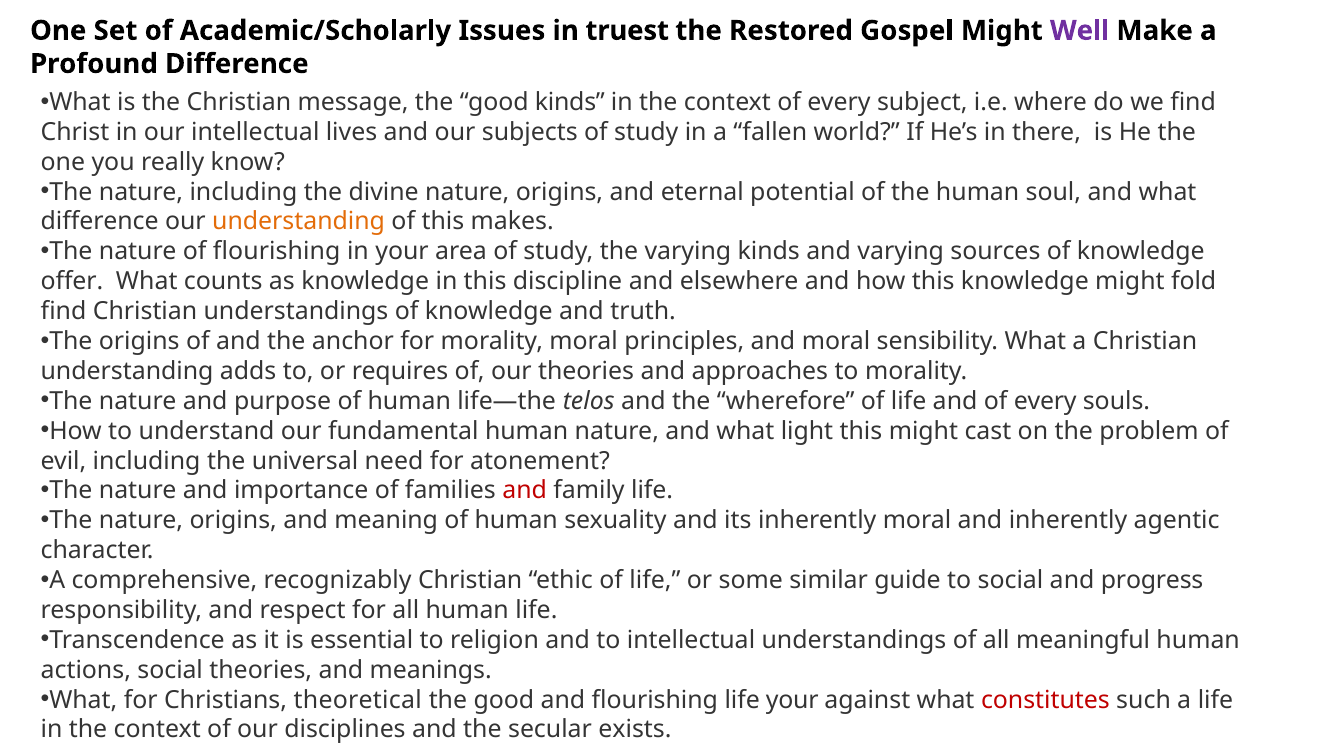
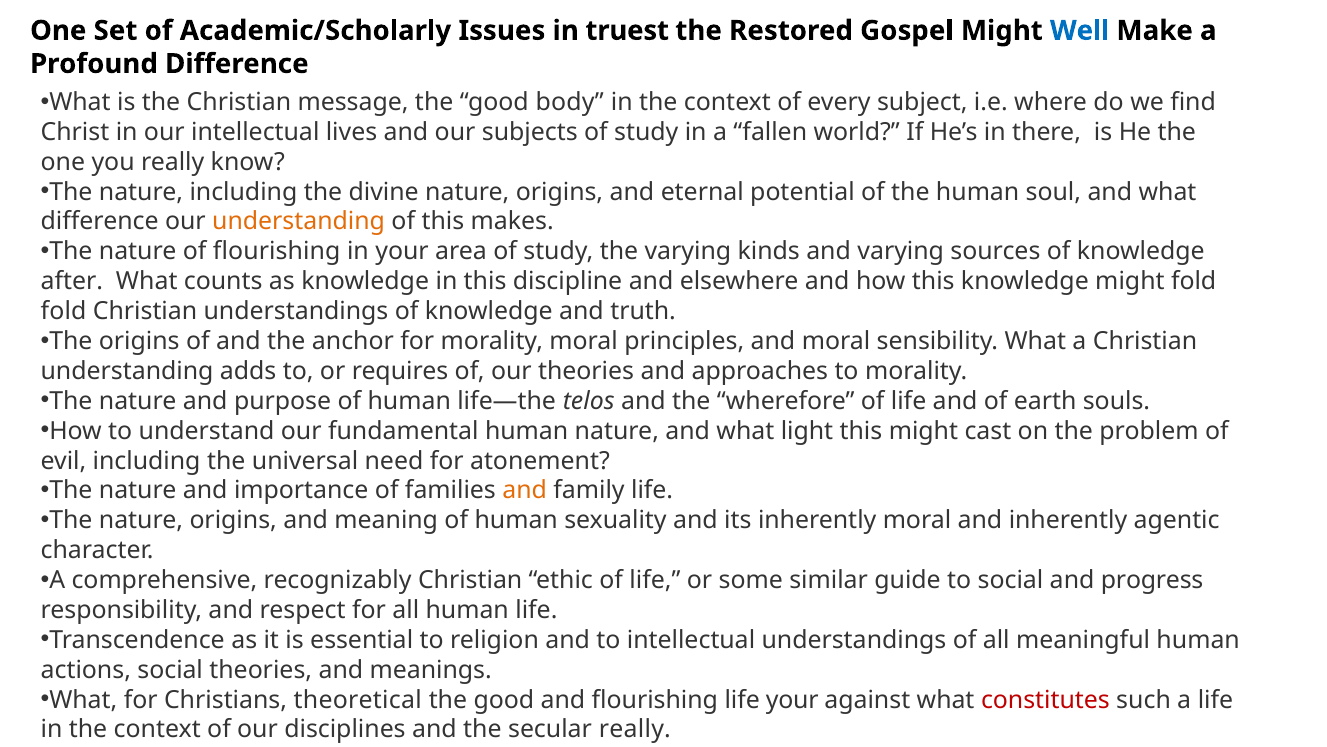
Well colour: purple -> blue (1080, 31)
good kinds: kinds -> body (570, 102)
offer: offer -> after (72, 281)
find: find -> fold (64, 311)
and of every: every -> earth (1045, 401)
and colour: red -> orange (525, 490)
secular exists: exists -> really (635, 729)
